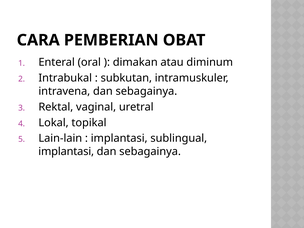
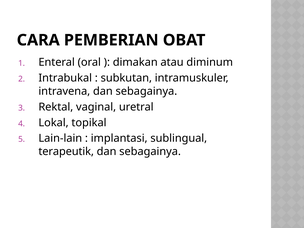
implantasi: implantasi -> terapeutik (66, 152)
